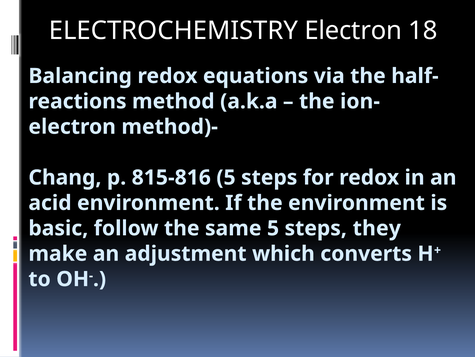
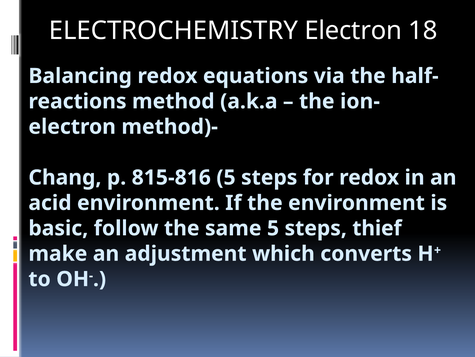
they: they -> thief (377, 228)
